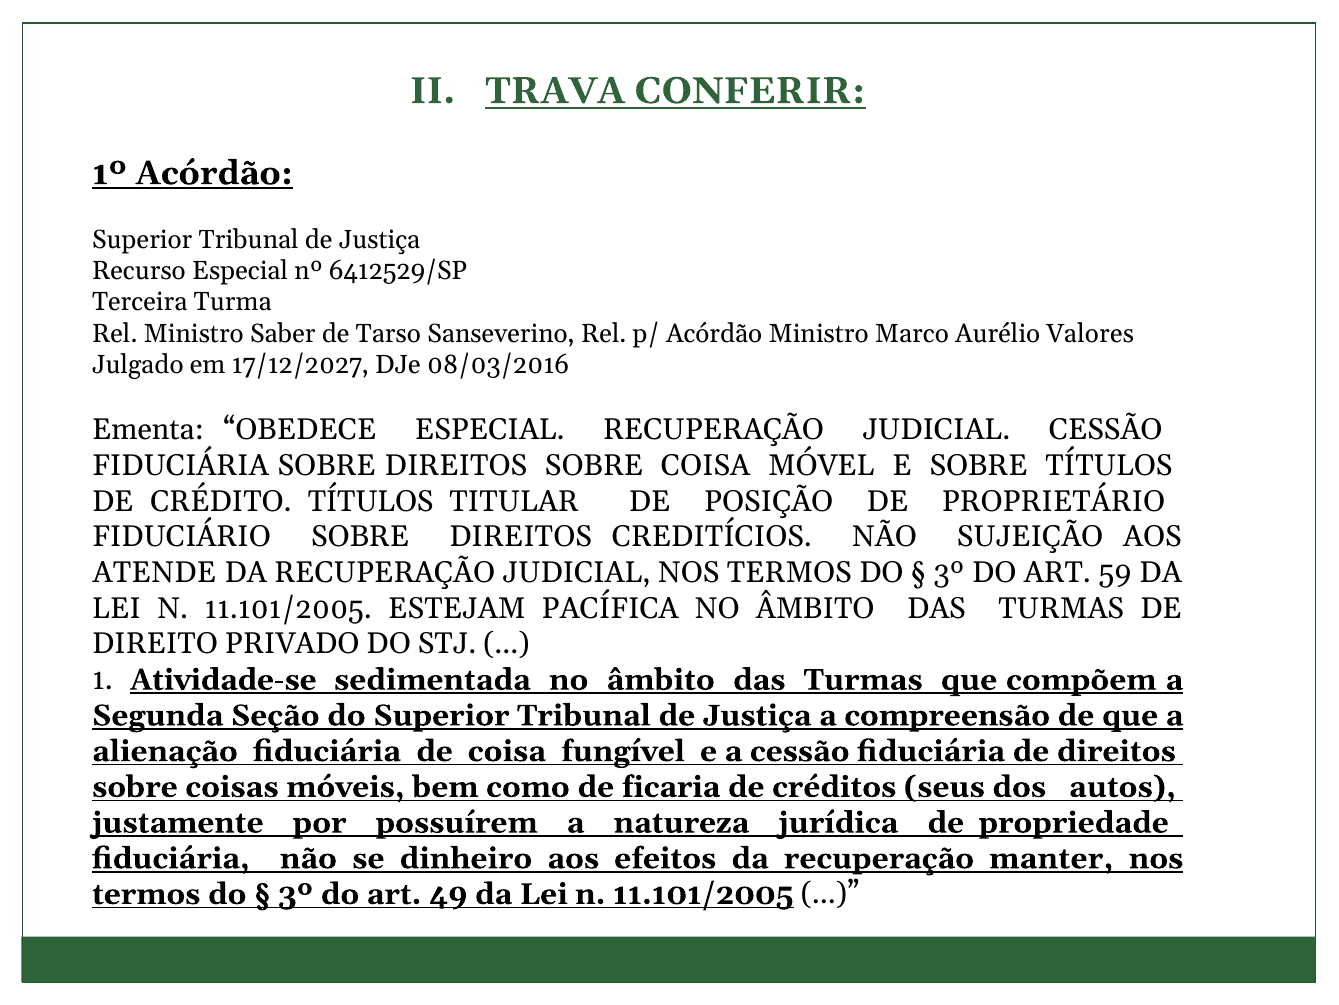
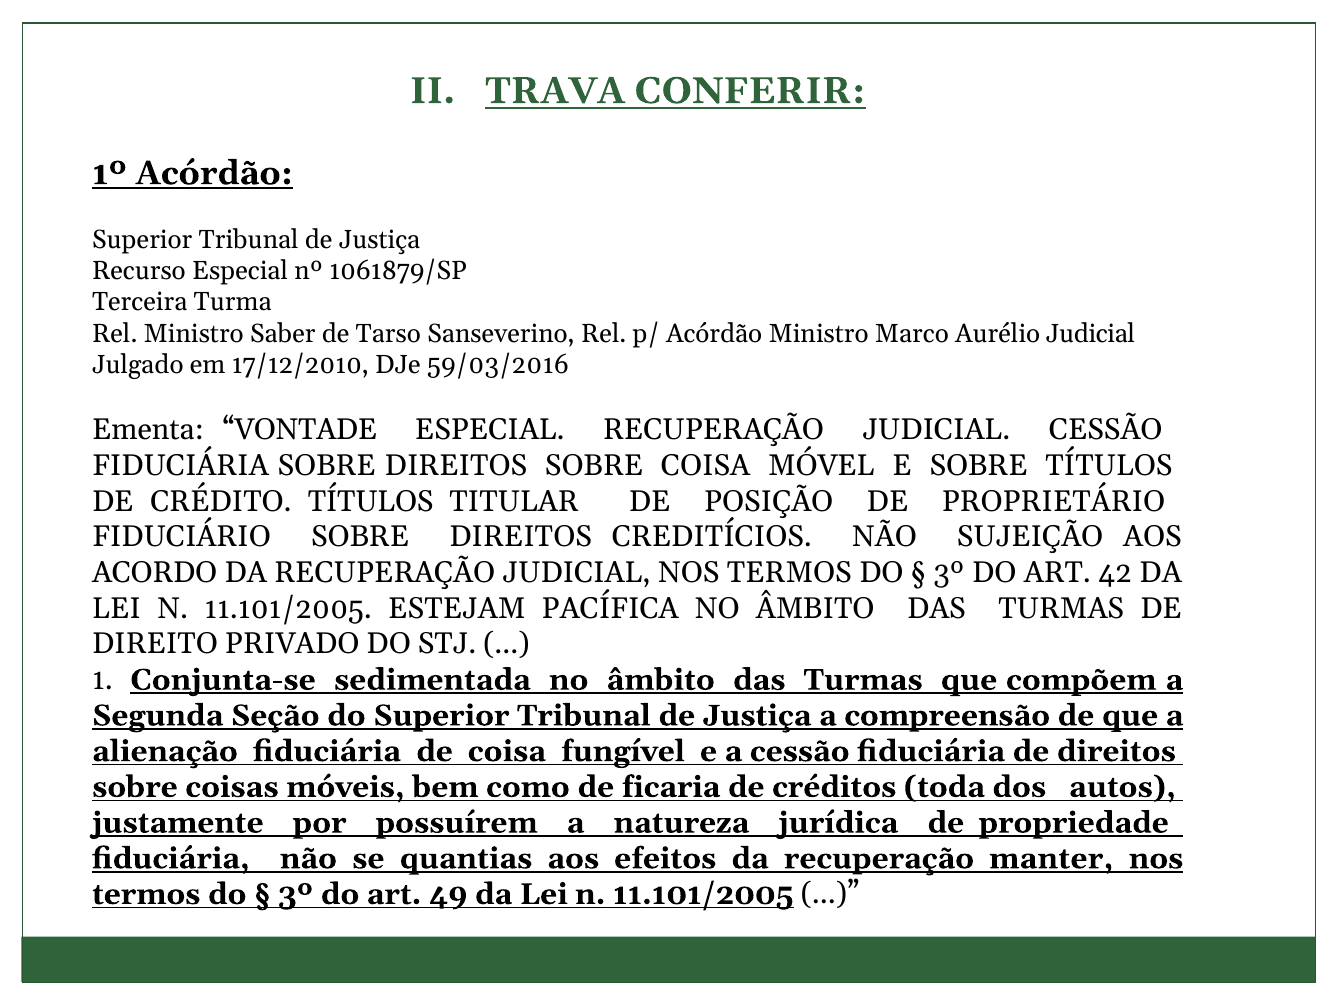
6412529/SP: 6412529/SP -> 1061879/SP (398, 271)
Aurélio Valores: Valores -> Judicial (1090, 333)
17/12/2027: 17/12/2027 -> 17/12/2010 (300, 365)
08/03/2016: 08/03/2016 -> 59/03/2016 (498, 365)
OBEDECE: OBEDECE -> VONTADE (300, 430)
ATENDE: ATENDE -> ACORDO (155, 572)
59: 59 -> 42 (1115, 572)
Atividade-se: Atividade-se -> Conjunta-se (223, 679)
seus: seus -> toda (944, 786)
dinheiro: dinheiro -> quantias (466, 858)
